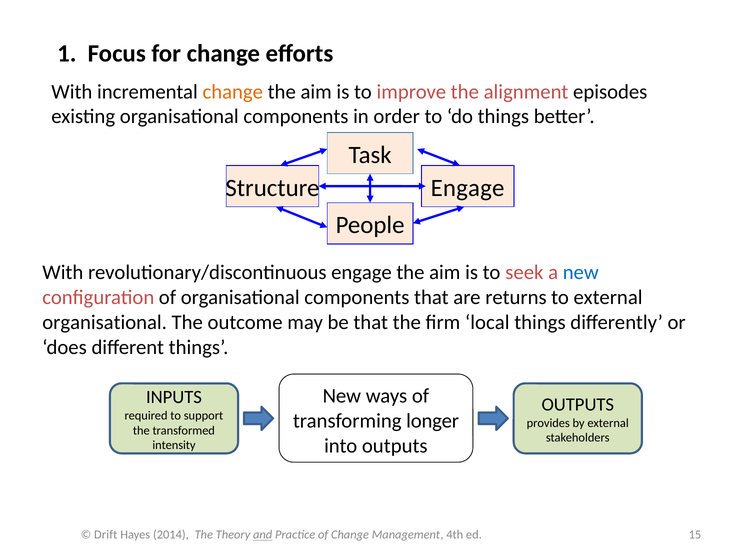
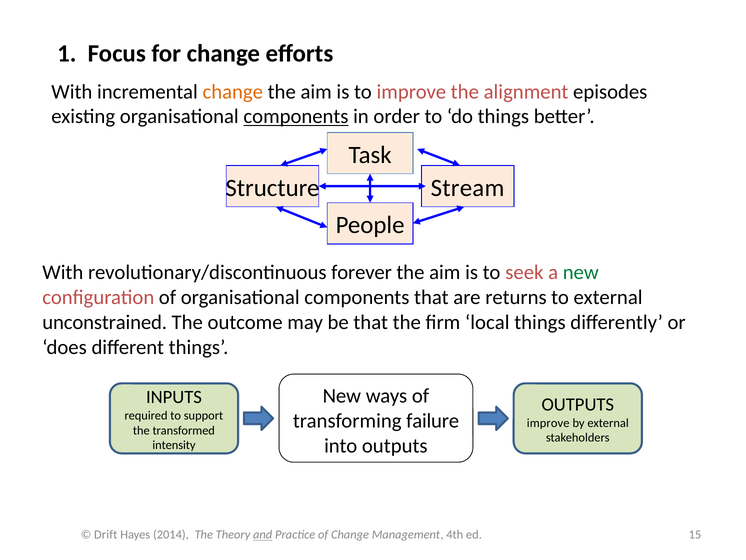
components underline: none -> present (296, 117)
Structure Engage: Engage -> Stream (468, 188)
revolutionary/discontinuous engage: engage -> forever (362, 272)
new colour: blue -> green (581, 272)
organisational: organisational -> unconstrained (105, 322)
longer: longer -> failure (433, 420)
provides: provides -> improve (548, 423)
